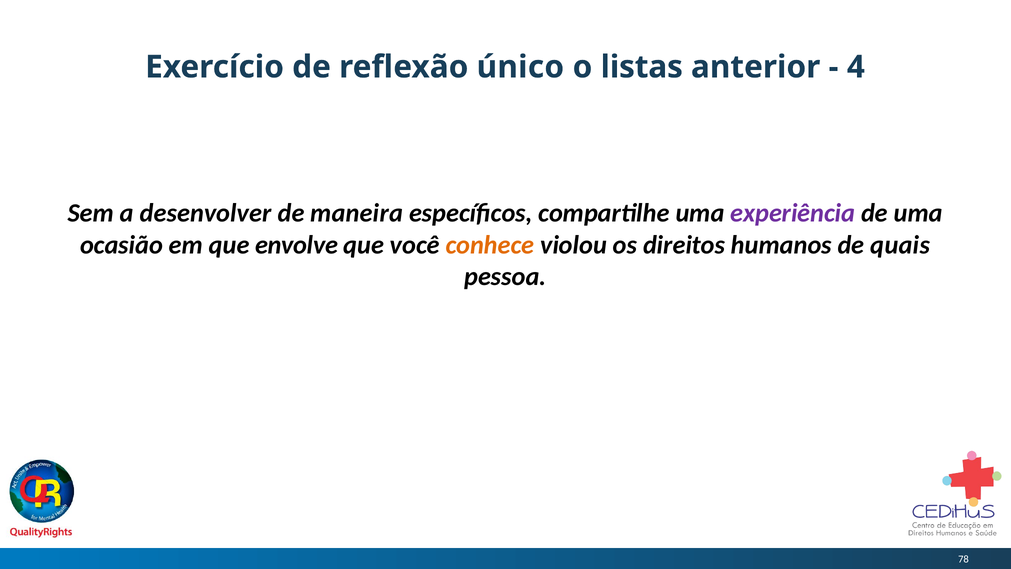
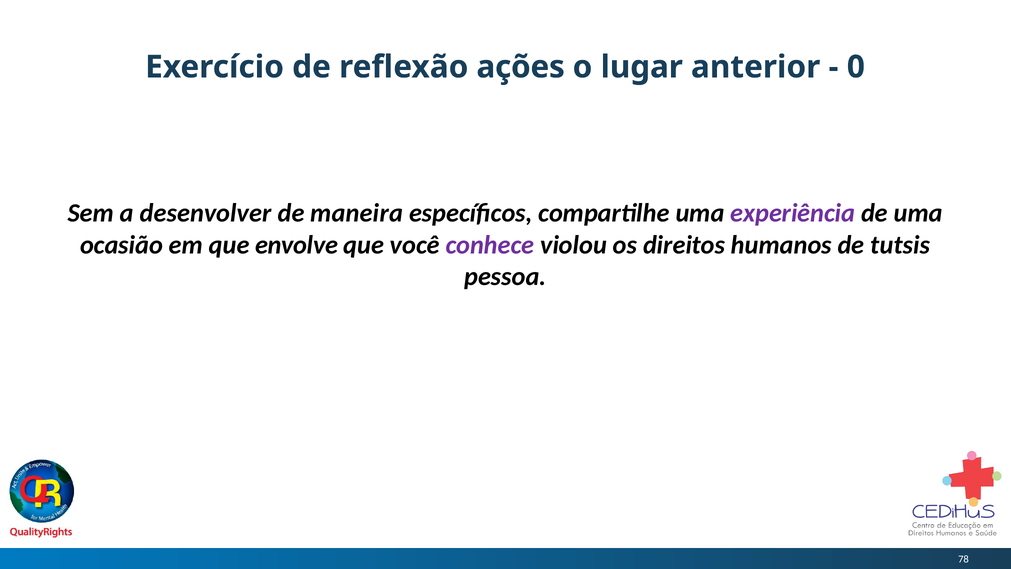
único: único -> ações (521, 67)
listas: listas -> lugar (642, 67)
4: 4 -> 0 (856, 67)
conhece colour: orange -> purple (490, 245)
quais: quais -> tutsis (900, 245)
